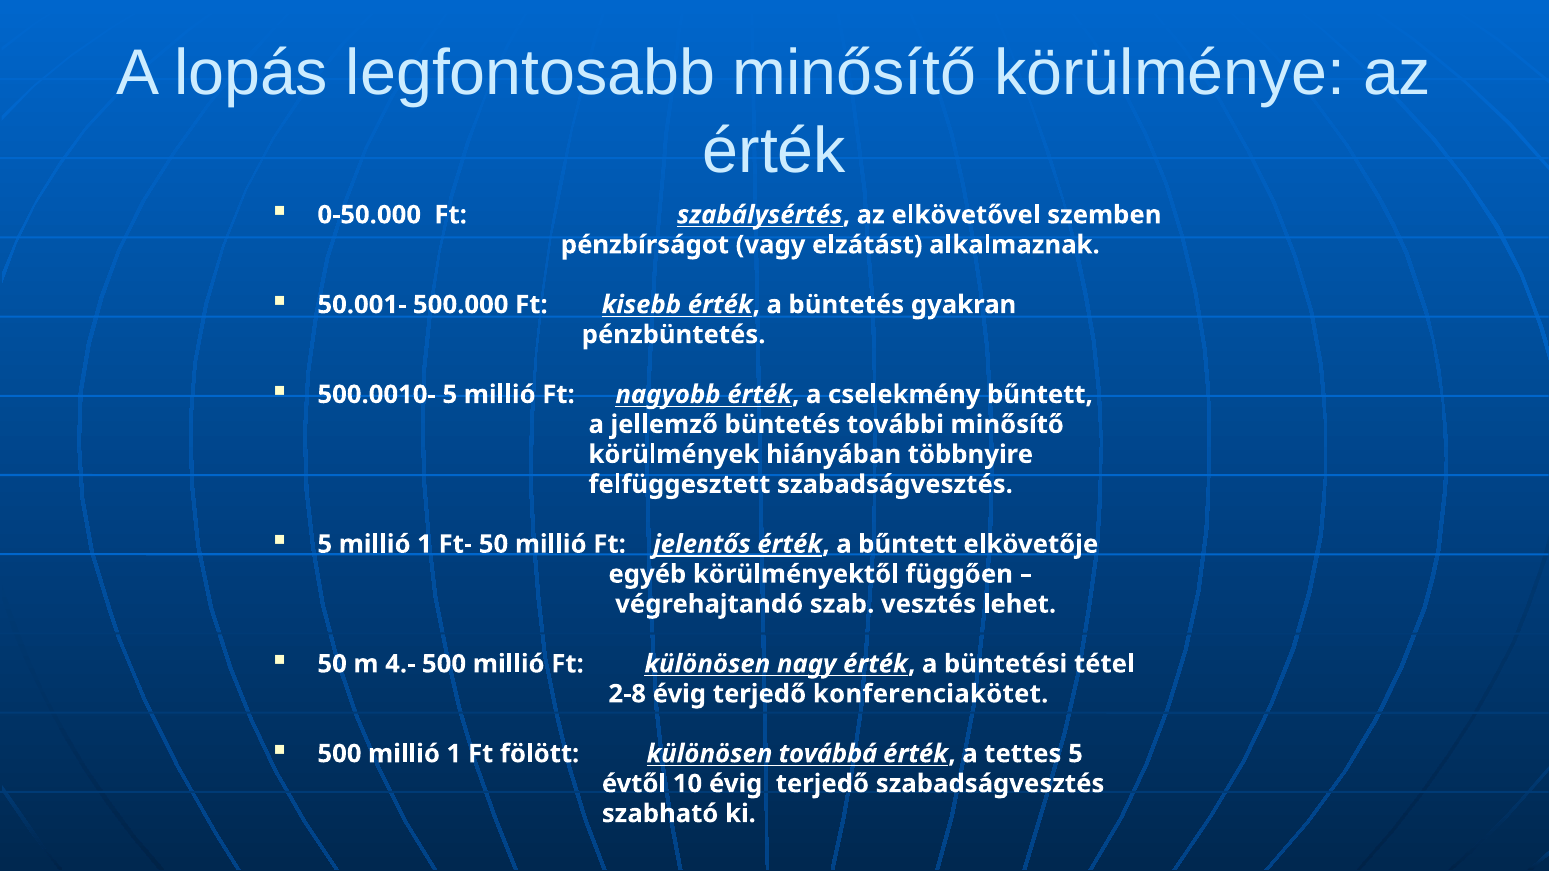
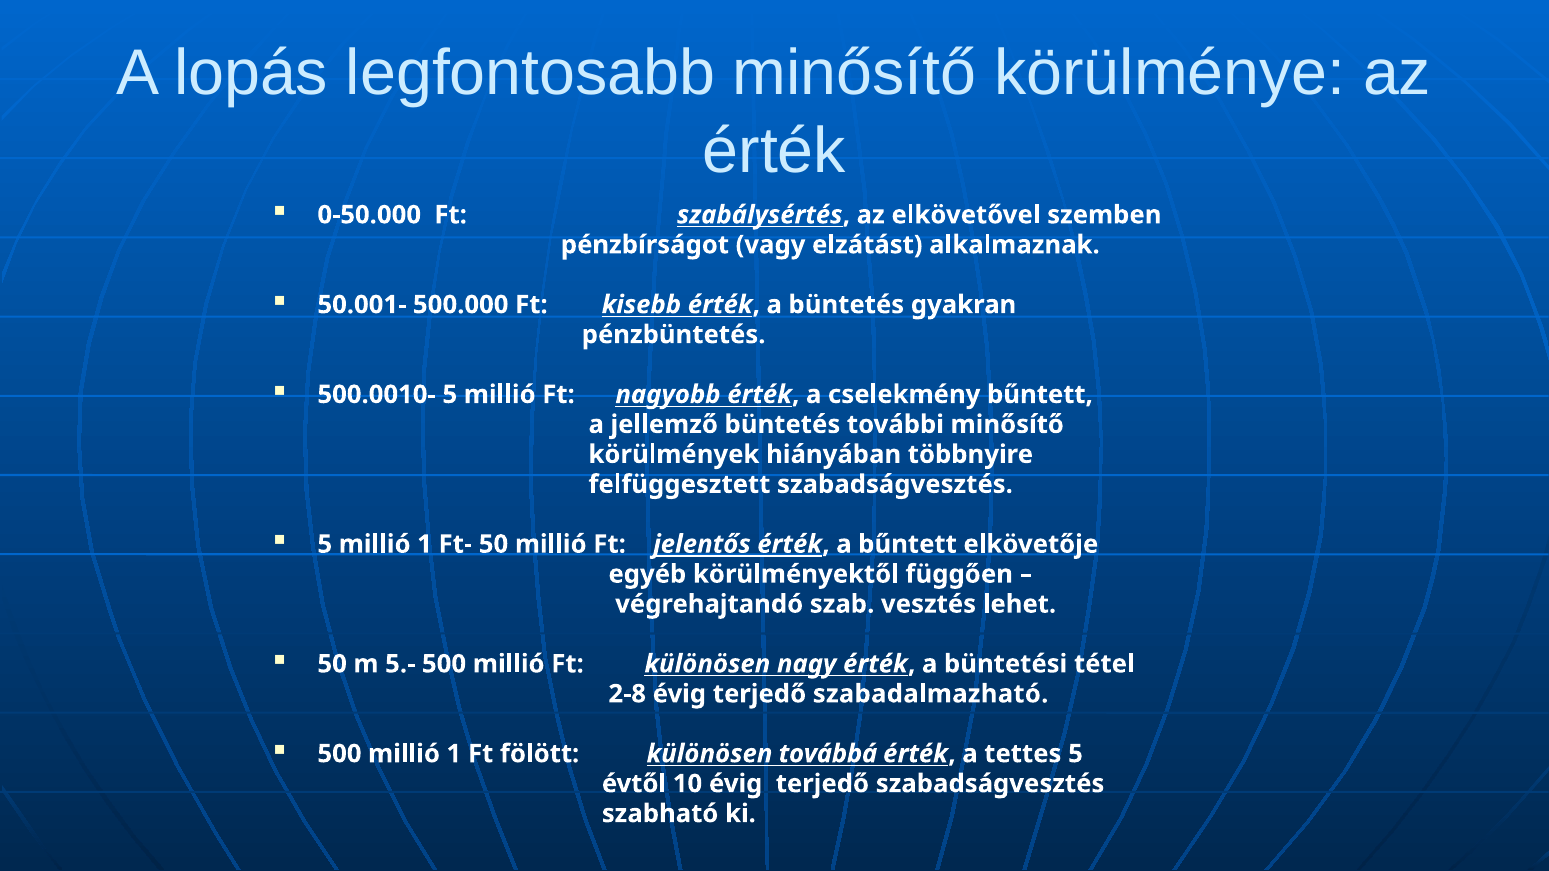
4.-: 4.- -> 5.- (400, 664)
konferenciakötet: konferenciakötet -> szabadalmazható (931, 694)
